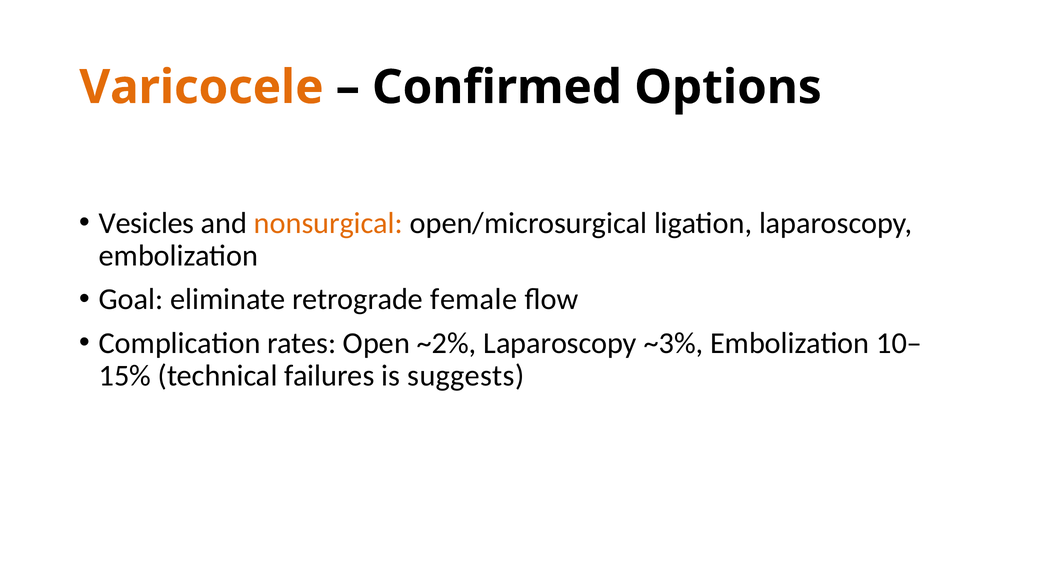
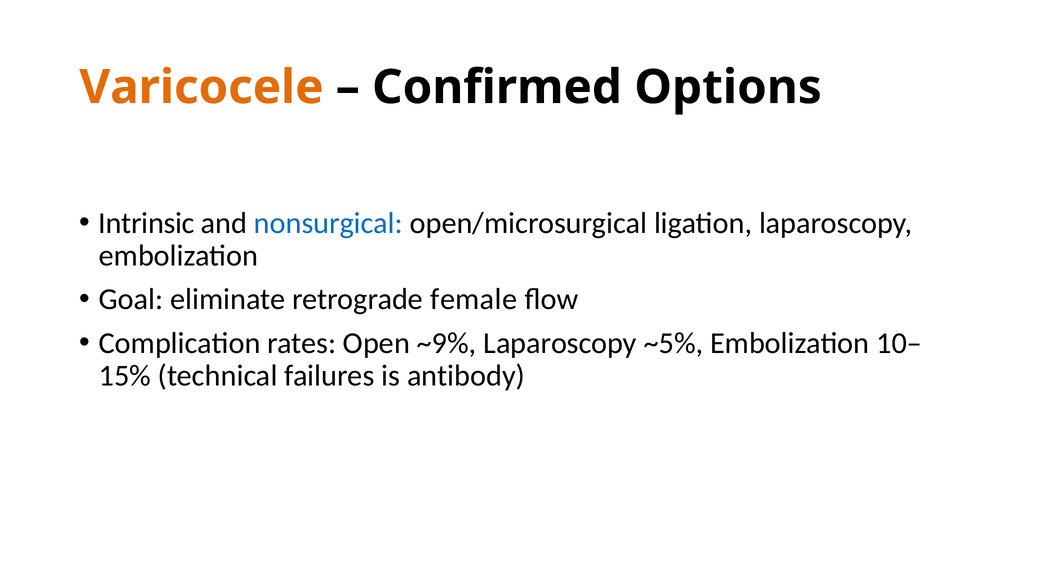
Vesicles: Vesicles -> Intrinsic (146, 223)
nonsurgical colour: orange -> blue (328, 223)
~2%: ~2% -> ~9% (447, 343)
~3%: ~3% -> ~5% (673, 343)
suggests: suggests -> antibody (466, 376)
